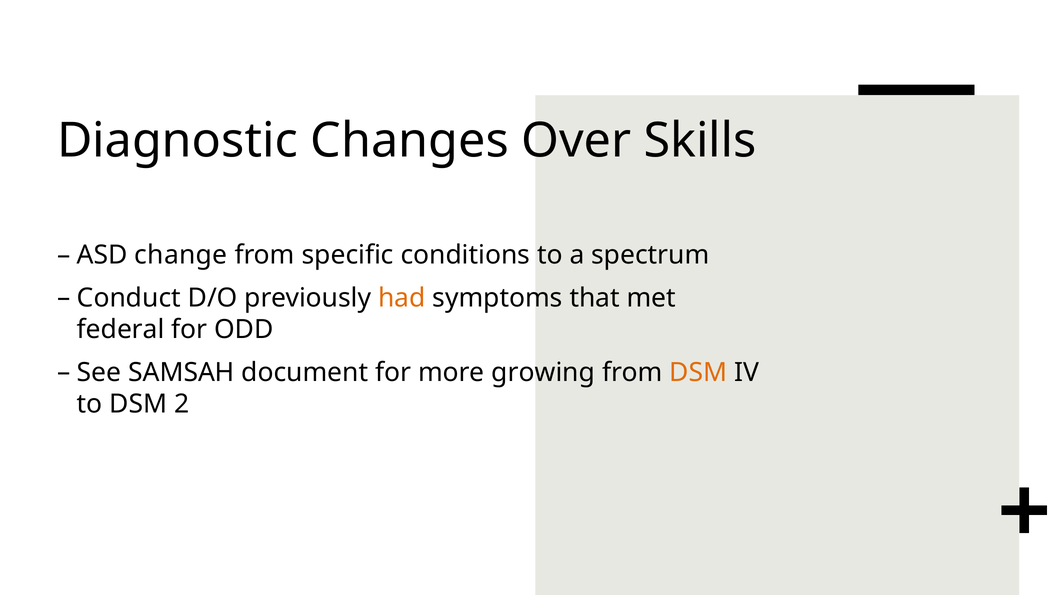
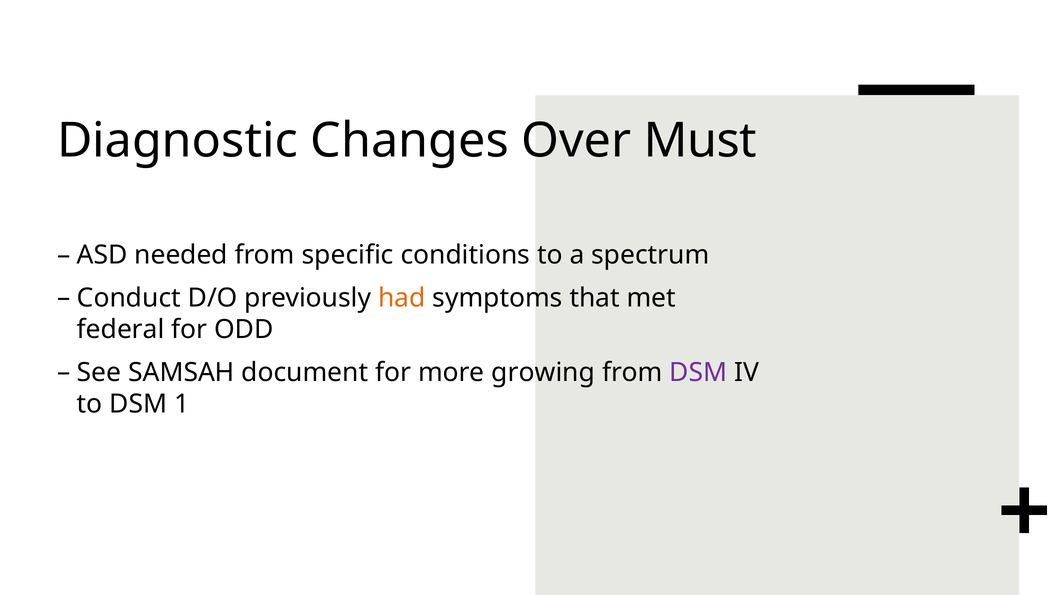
Skills: Skills -> Must (700, 141)
change: change -> needed (181, 256)
DSM colour: orange -> purple (698, 373)
2: 2 -> 1 (182, 405)
